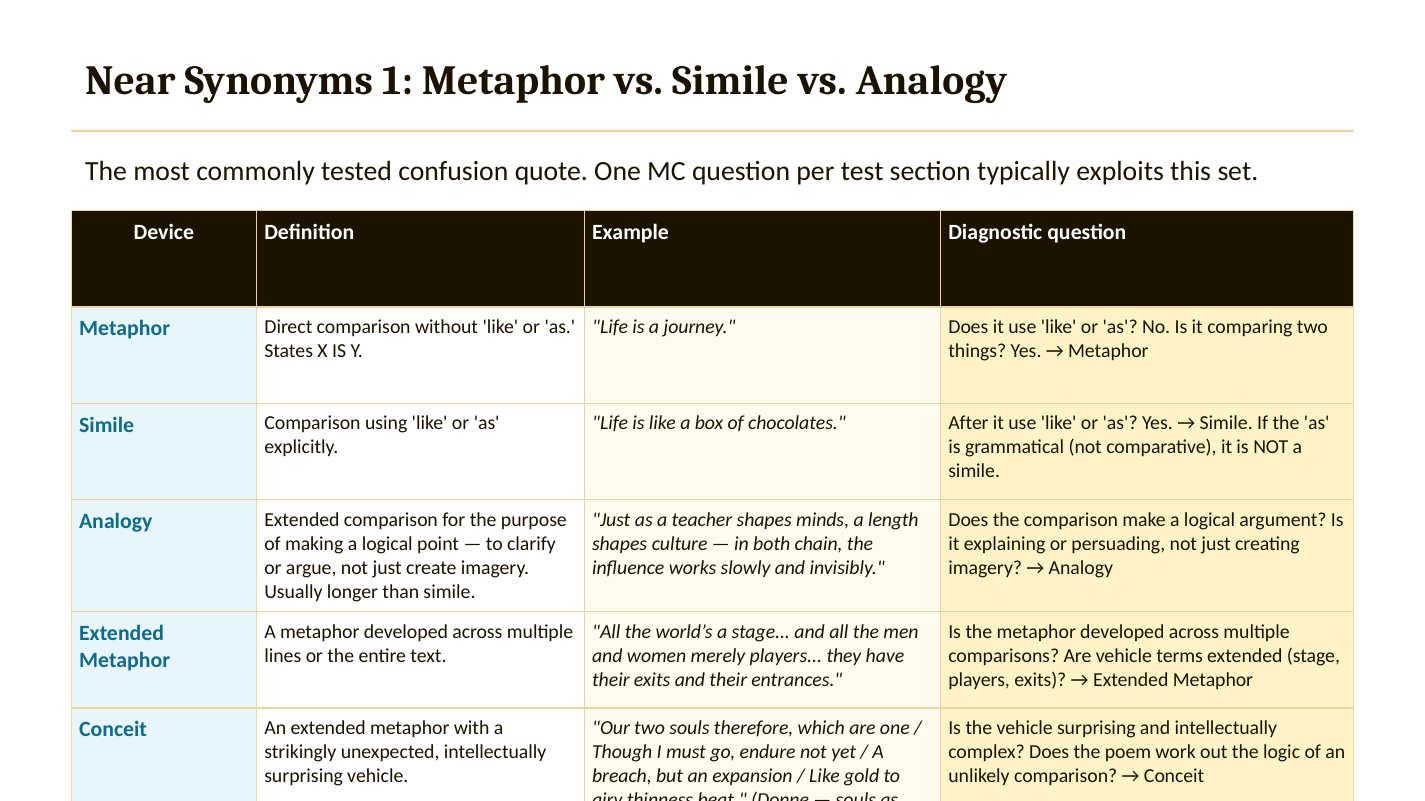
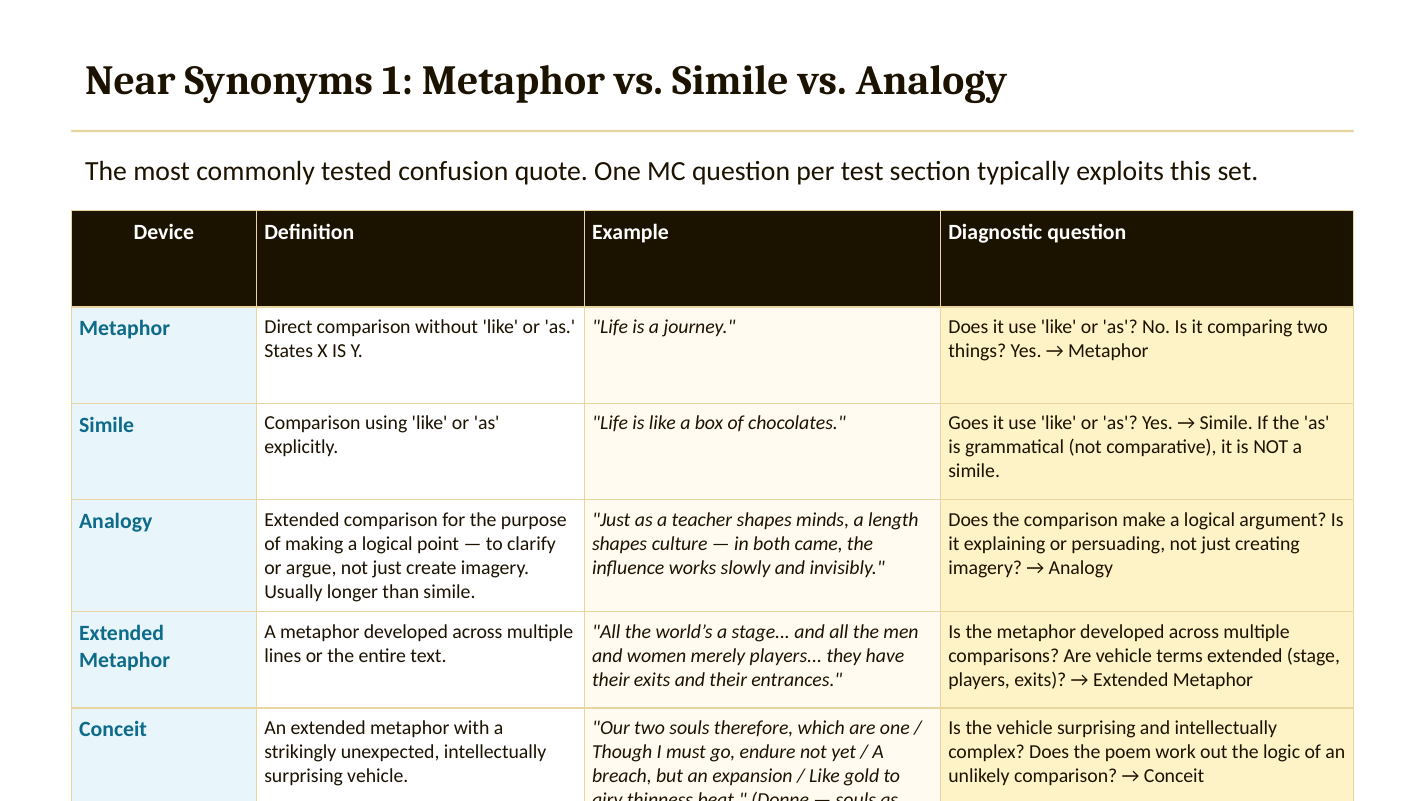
After: After -> Goes (968, 424)
chain: chain -> came (819, 544)
